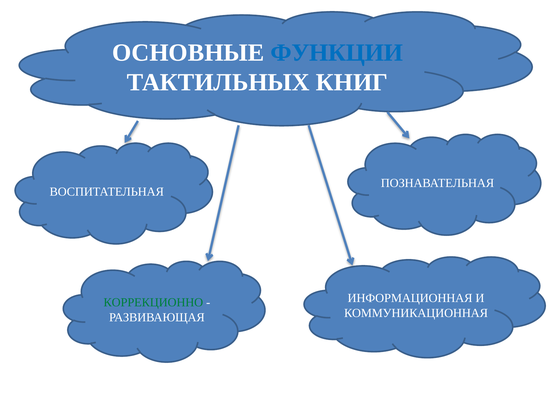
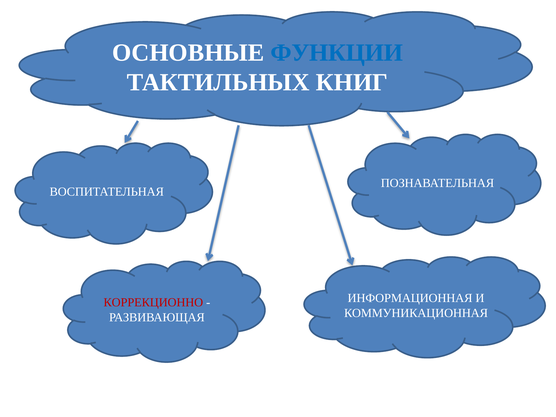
КОРРЕКЦИОННО colour: green -> red (153, 302)
